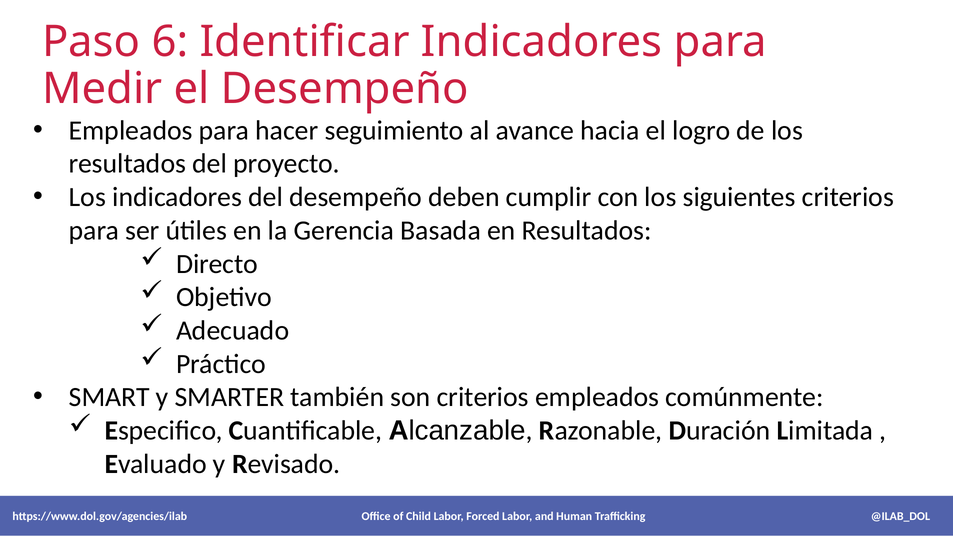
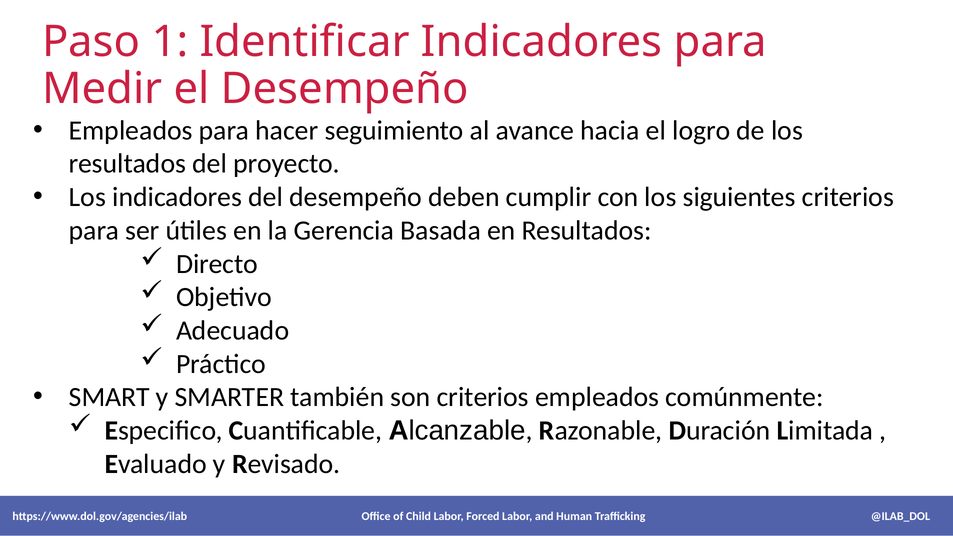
6: 6 -> 1 (170, 42)
